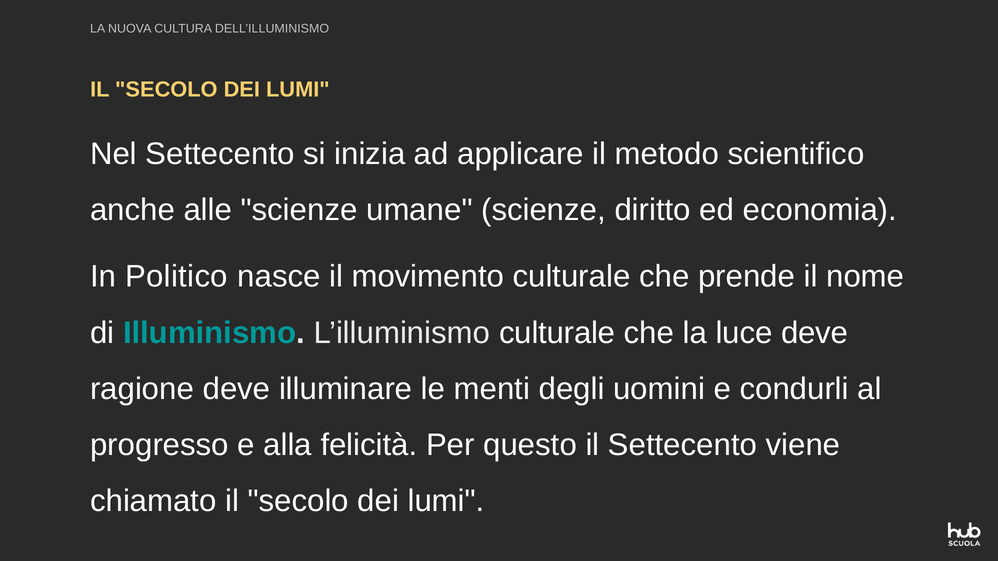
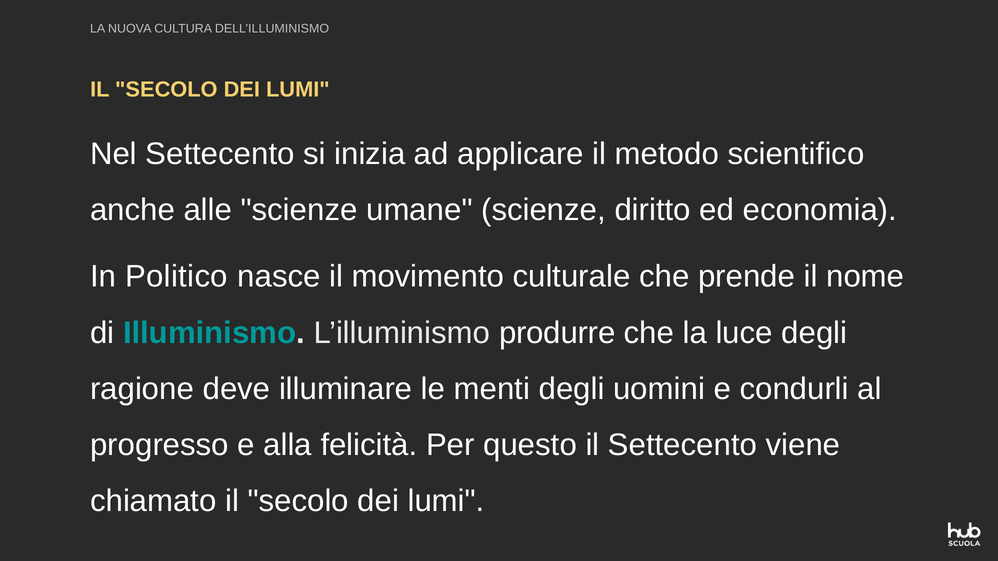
L’illuminismo culturale: culturale -> produrre (557, 333)
luce deve: deve -> degli (814, 333)
